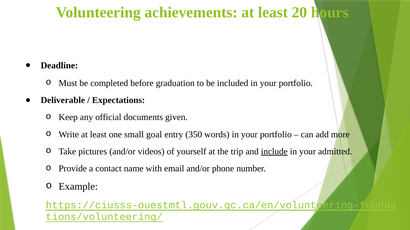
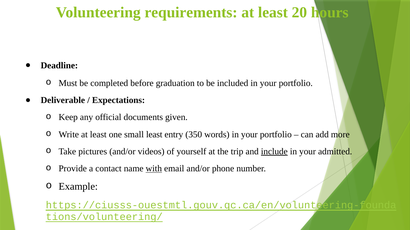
achievements: achievements -> requirements (191, 12)
small goal: goal -> least (154, 135)
with underline: none -> present (154, 169)
